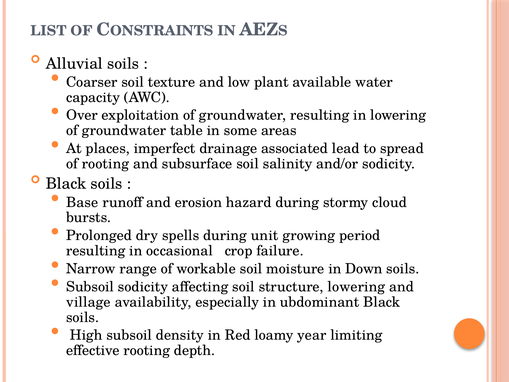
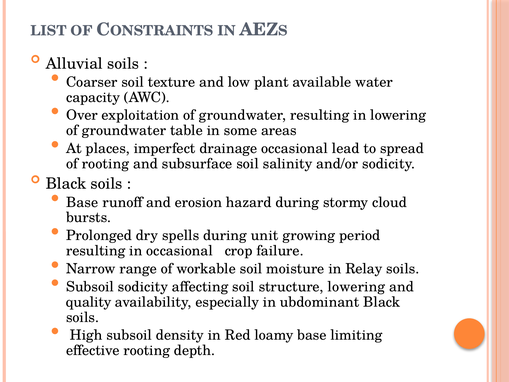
drainage associated: associated -> occasional (295, 148)
Down: Down -> Relay (364, 269)
village: village -> quality (89, 302)
loamy year: year -> base (312, 335)
